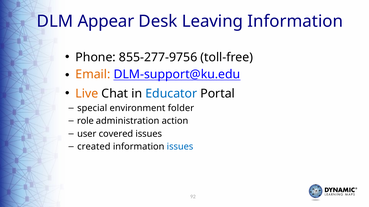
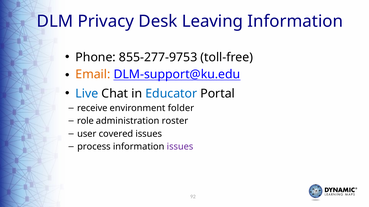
Appear: Appear -> Privacy (106, 21)
855-277-9756: 855-277-9756 -> 855-277-9753 (158, 57)
Live colour: orange -> blue (87, 94)
special: special -> receive (92, 108)
action: action -> roster (175, 121)
created: created -> process (94, 147)
issues colour: blue -> purple (180, 147)
